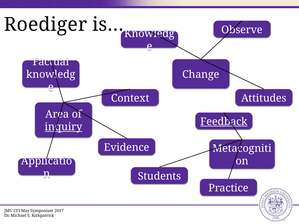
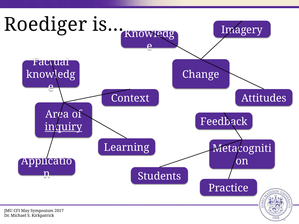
Observe: Observe -> Imagery (242, 30)
Feedback underline: present -> none (224, 122)
Evidence: Evidence -> Learning (127, 148)
